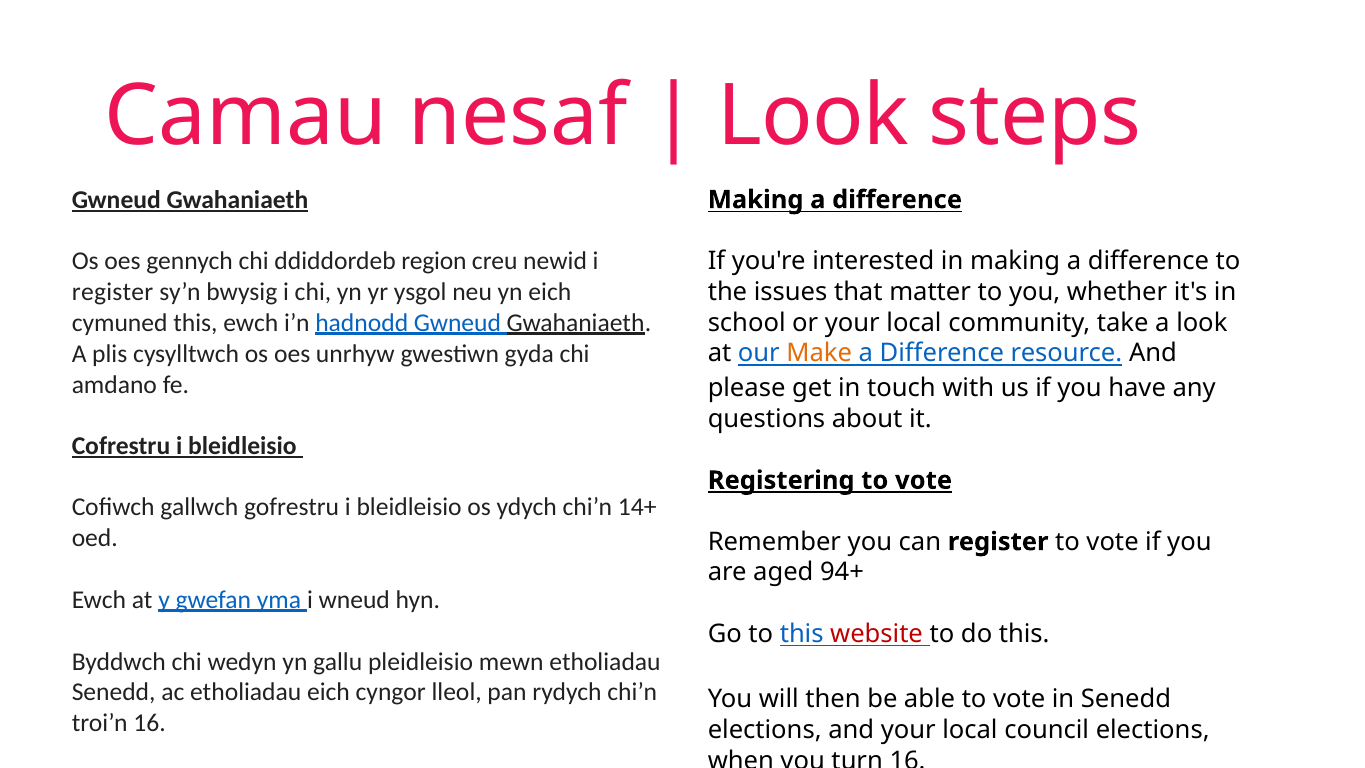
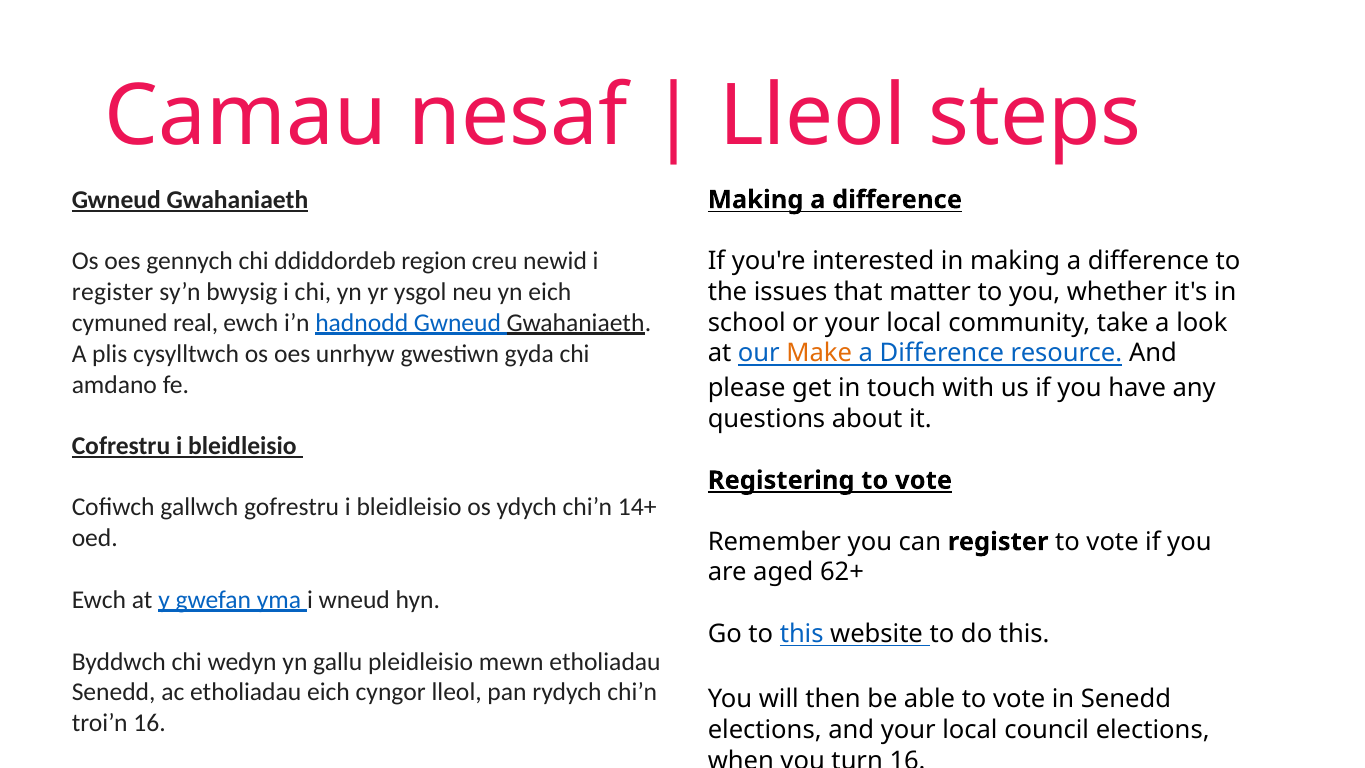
Look: Look -> Lleol (813, 116)
cymuned this: this -> real (196, 323)
94+: 94+ -> 62+ (842, 572)
website colour: red -> black (877, 634)
